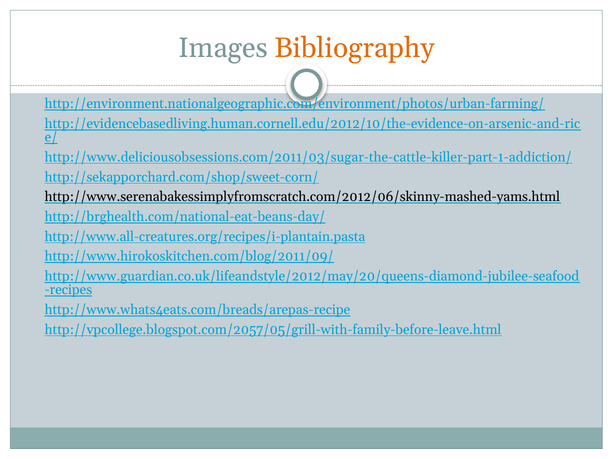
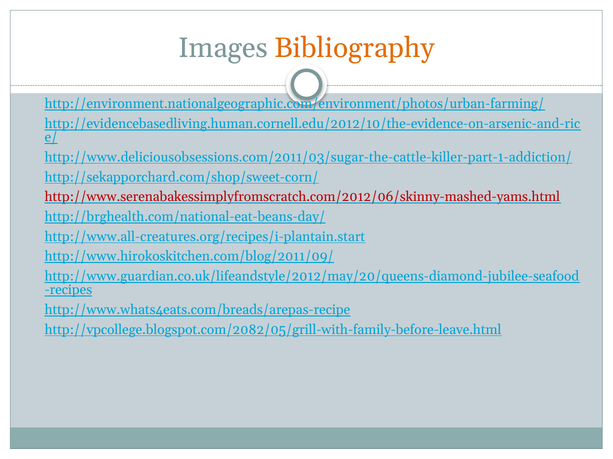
http://www.serenabakessimplyfromscratch.com/2012/06/skinny-mashed-yams.html colour: black -> red (302, 197)
http://www.all-creatures.org/recipes/i-plantain.pasta: http://www.all-creatures.org/recipes/i-plantain.pasta -> http://www.all-creatures.org/recipes/i-plantain.start (205, 237)
http://vpcollege.blogspot.com/2057/05/grill-with-family-before-leave.html: http://vpcollege.blogspot.com/2057/05/grill-with-family-before-leave.html -> http://vpcollege.blogspot.com/2082/05/grill-with-family-before-leave.html (273, 330)
